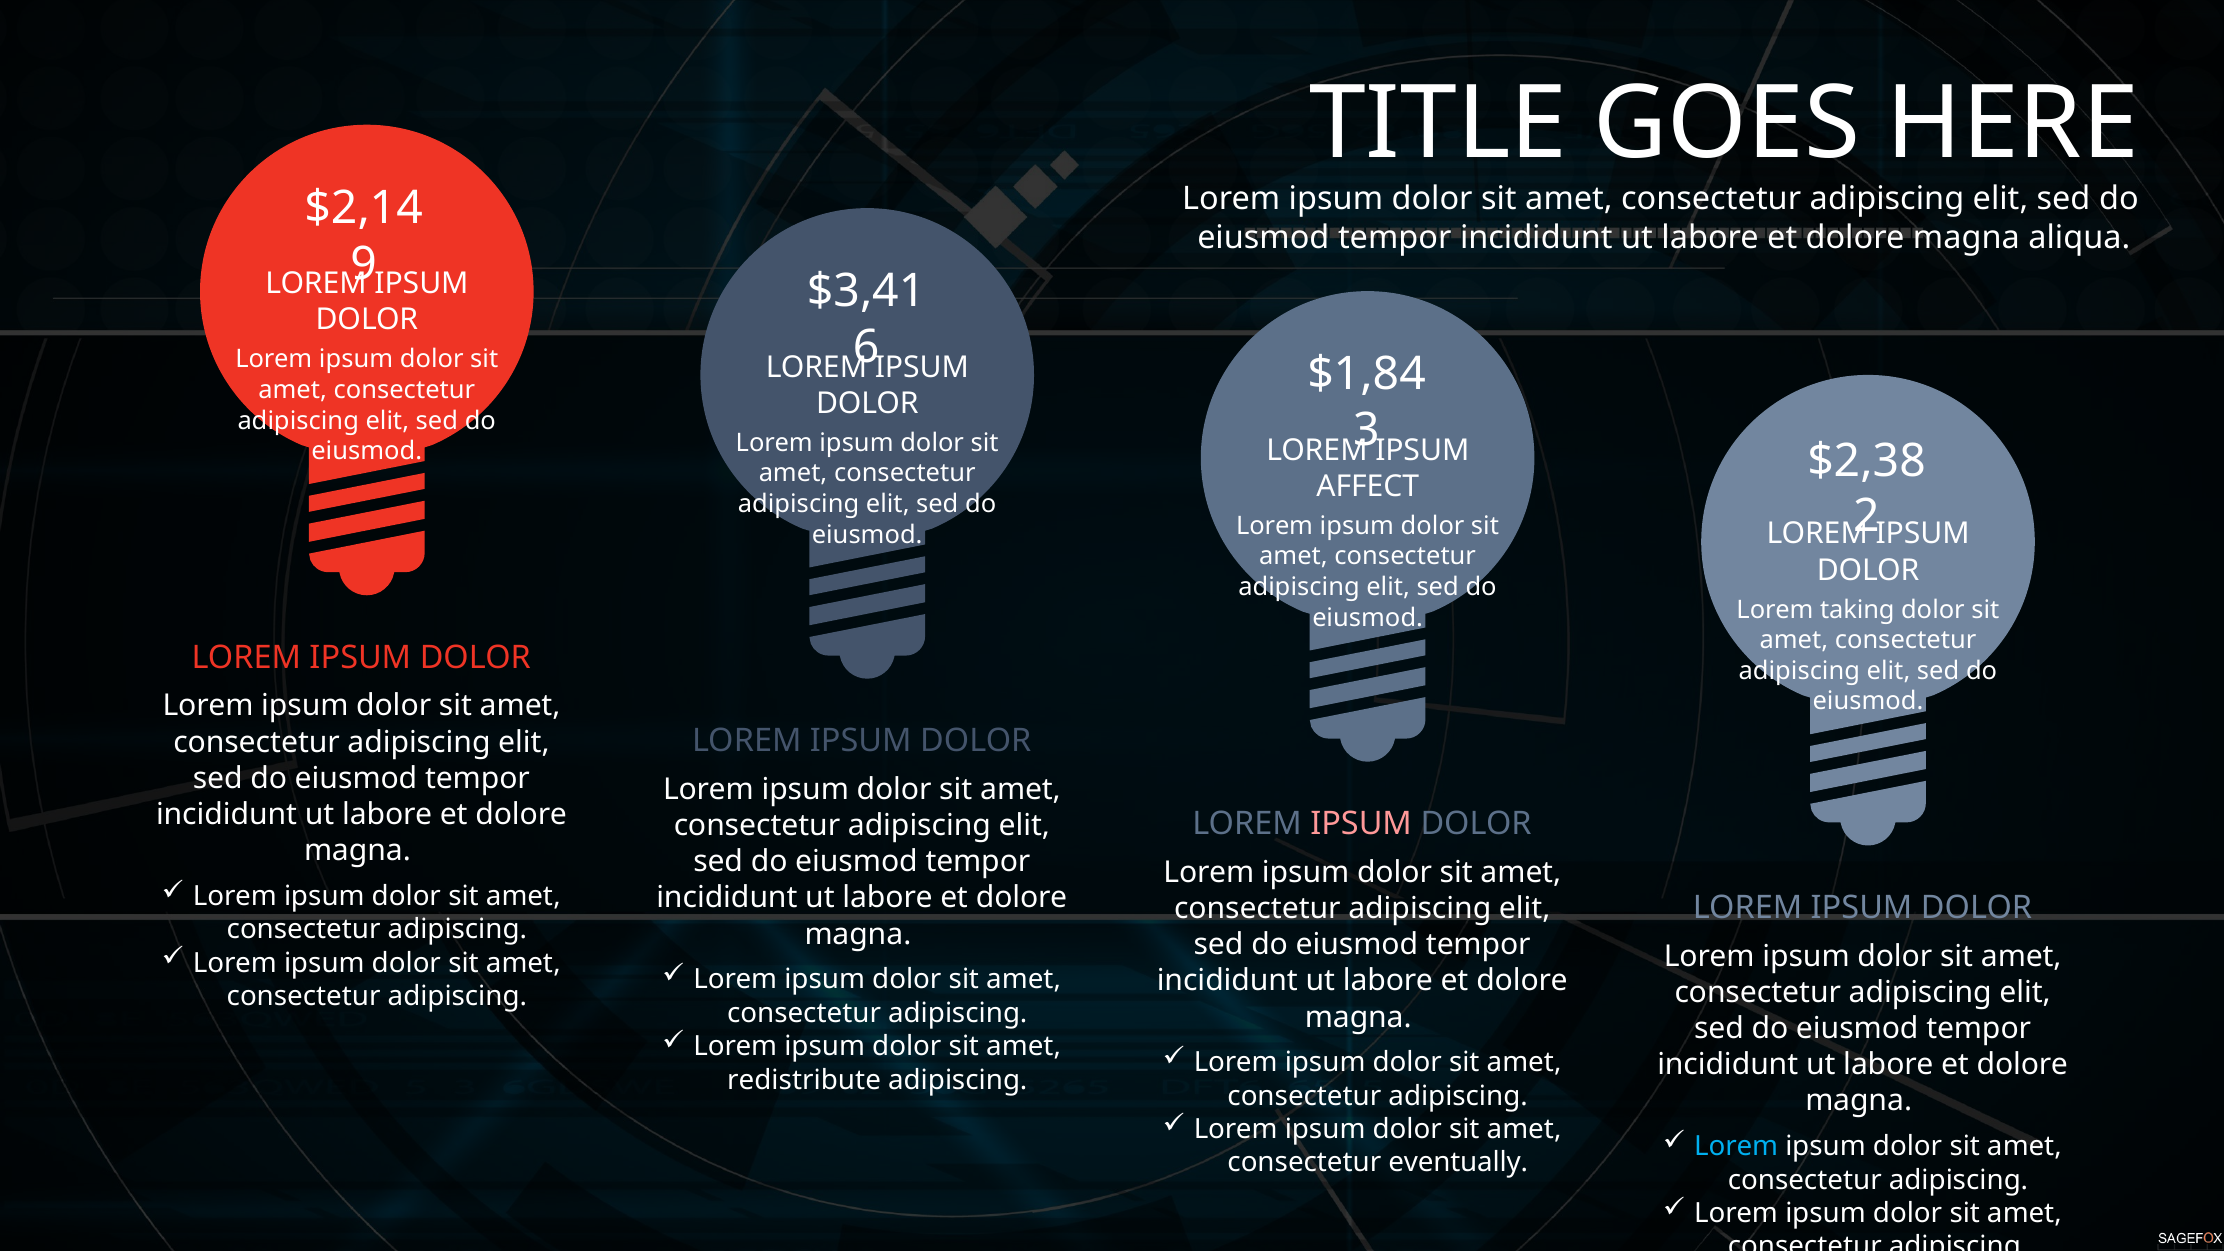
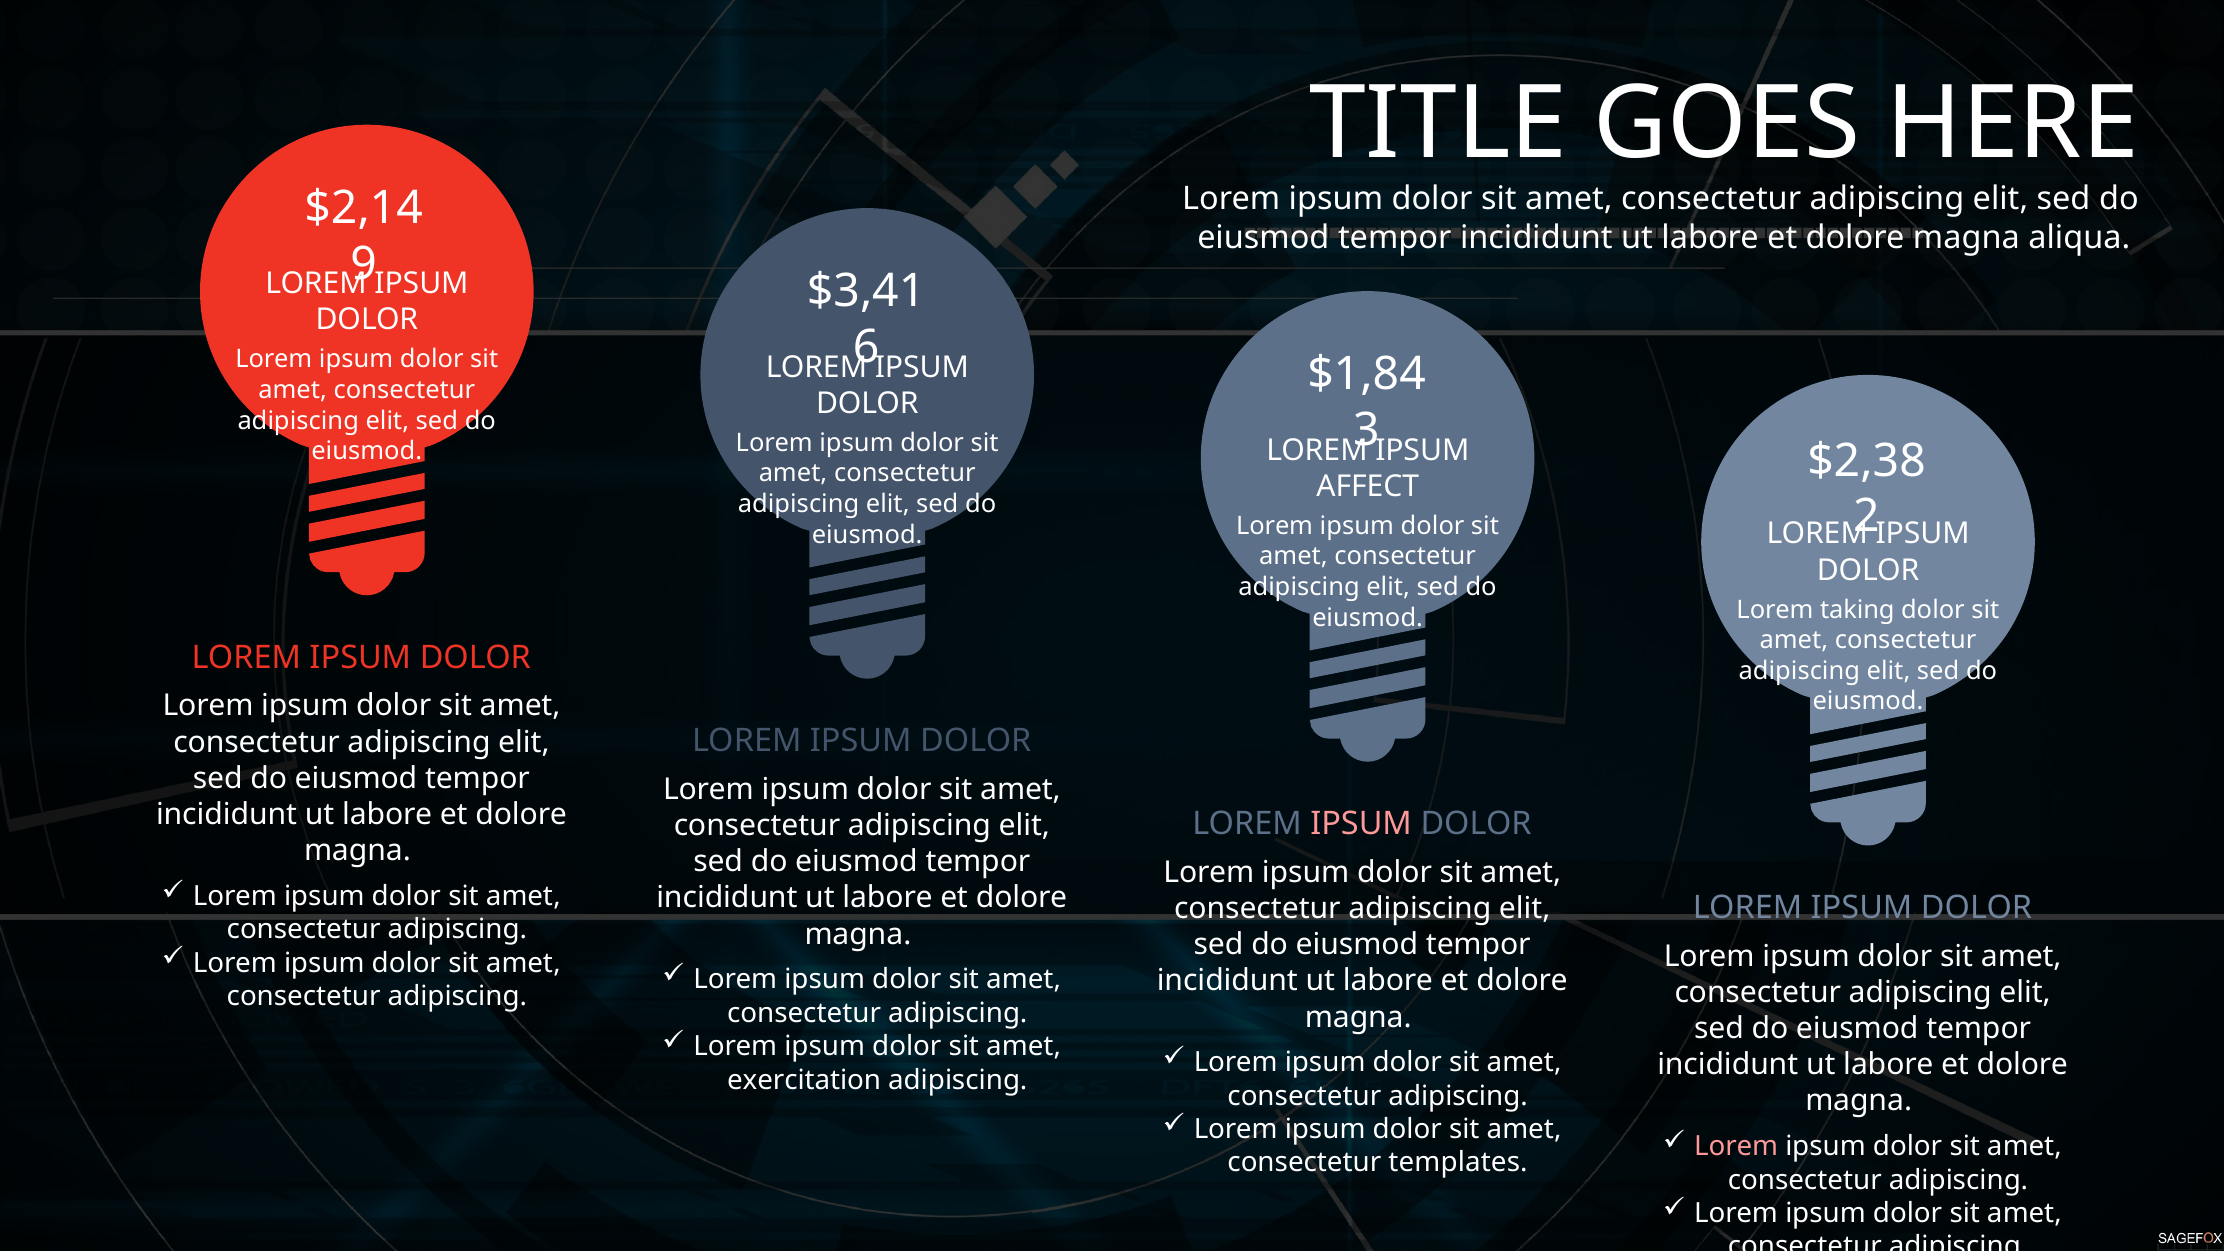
redistribute: redistribute -> exercitation (804, 1080)
Lorem colour: light blue -> pink (1736, 1147)
eventually: eventually -> templates (1458, 1163)
